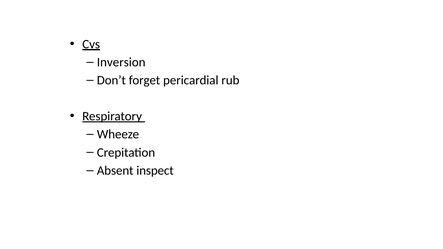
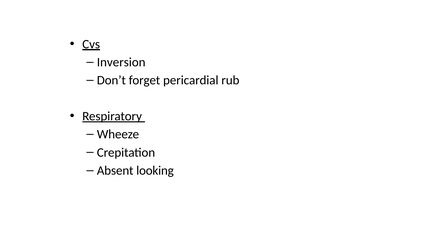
inspect: inspect -> looking (155, 171)
